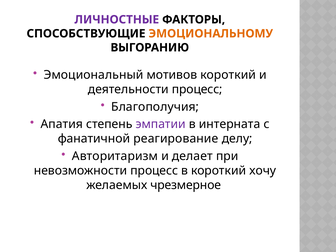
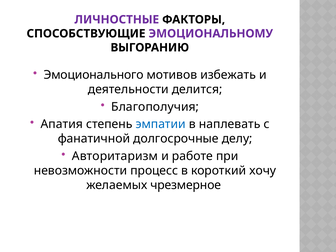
ЭМОЦИОНАЛЬНОМУ colour: orange -> purple (211, 34)
Эмоциональный: Эмоциональный -> Эмоционального (94, 75)
мотивов короткий: короткий -> избежать (228, 75)
деятельности процесс: процесс -> делится (197, 89)
эмпатии colour: purple -> blue (161, 124)
интерната: интерната -> наплевать (230, 124)
реагирование: реагирование -> долгосрочные (176, 139)
делает: делает -> работе (192, 156)
